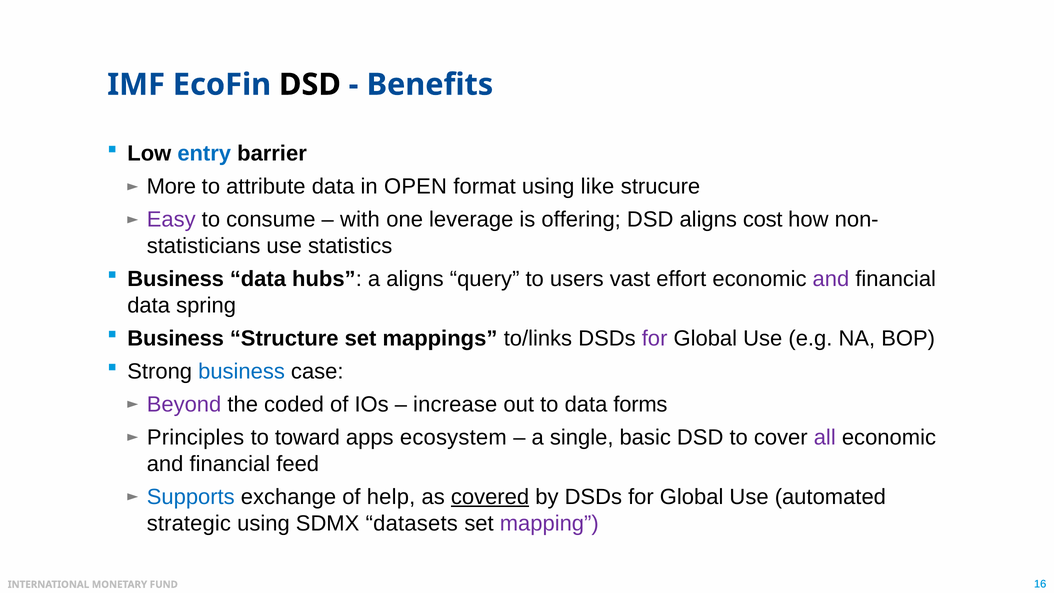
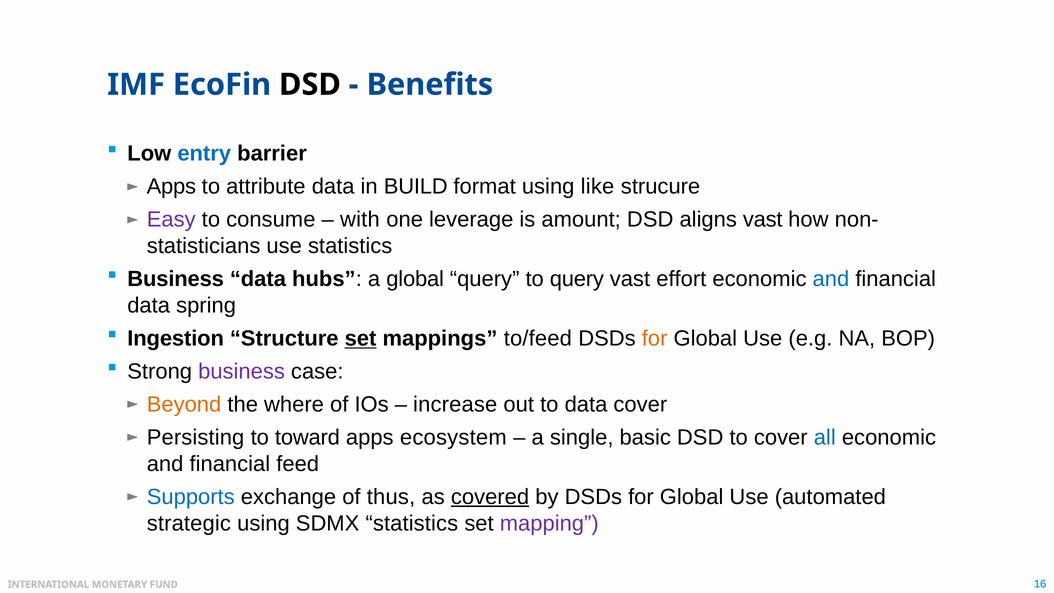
More: More -> Apps (171, 187)
OPEN: OPEN -> BUILD (416, 187)
offering: offering -> amount (581, 220)
aligns cost: cost -> vast (763, 220)
a aligns: aligns -> global (415, 279)
to users: users -> query (577, 279)
and colour: purple -> blue (831, 279)
Business: Business -> Ingestion (176, 338)
set underline: none -> present (361, 338)
to/links: to/links -> to/feed (538, 338)
for colour: purple -> orange (655, 338)
business colour: blue -> purple (242, 371)
Beyond colour: purple -> orange (184, 404)
coded: coded -> where (294, 404)
data forms: forms -> cover (640, 404)
Principles: Principles -> Persisting (196, 437)
all colour: purple -> blue (825, 437)
help: help -> thus (391, 497)
SDMX datasets: datasets -> statistics (412, 523)
